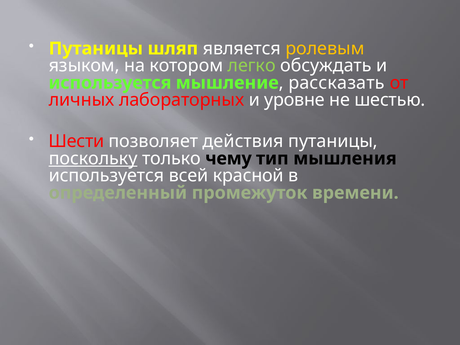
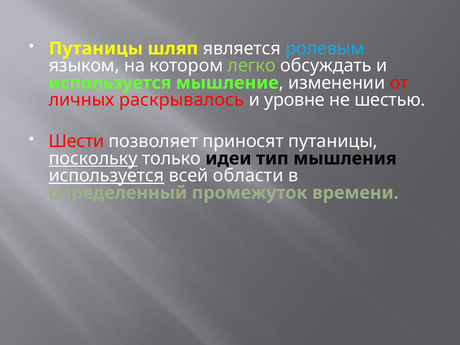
ролевым colour: yellow -> light blue (325, 49)
рассказать: рассказать -> изменении (337, 83)
лабораторных: лабораторных -> раскрывалось (181, 100)
действия: действия -> приносят (243, 141)
чему: чему -> идеи (228, 159)
используется underline: none -> present (106, 176)
красной: красной -> области (248, 176)
